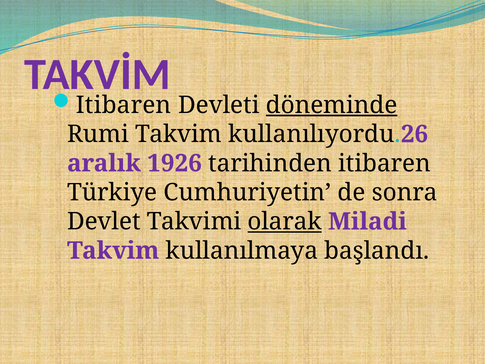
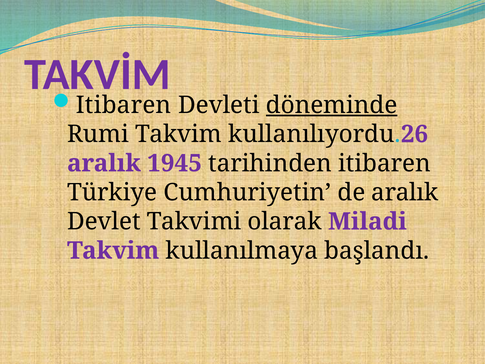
1926: 1926 -> 1945 (174, 163)
de sonra: sonra -> aralık (405, 192)
olarak underline: present -> none (285, 221)
